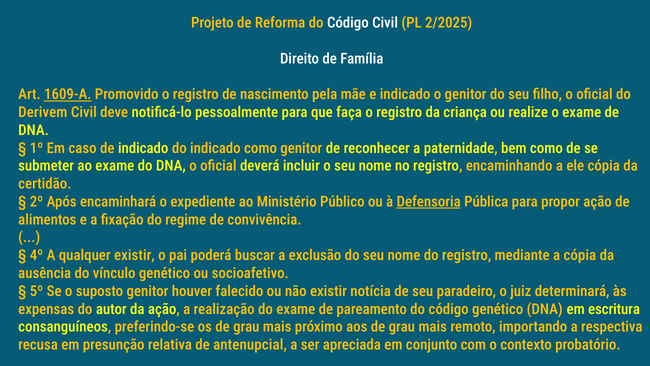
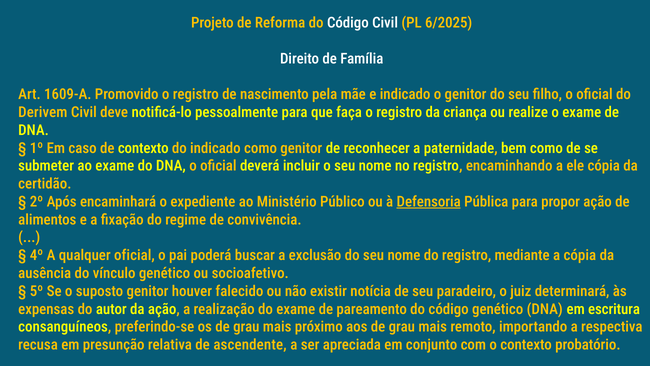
2/2025: 2/2025 -> 6/2025 (449, 23)
1609-A underline: present -> none (68, 94)
de indicado: indicado -> contexto (143, 148)
qualquer existir: existir -> oficial (134, 255)
antenupcial: antenupcial -> ascendente (250, 345)
